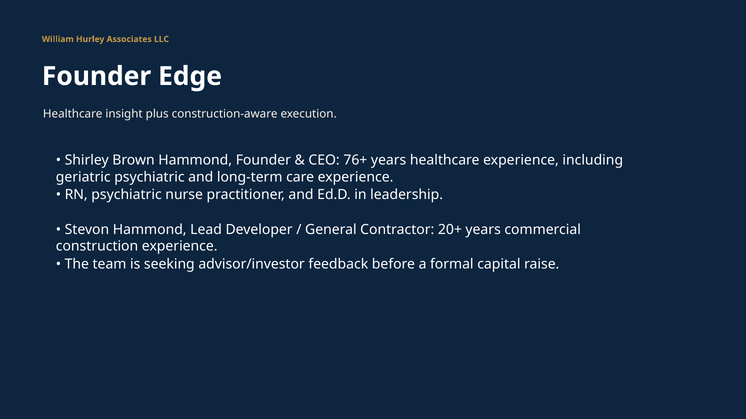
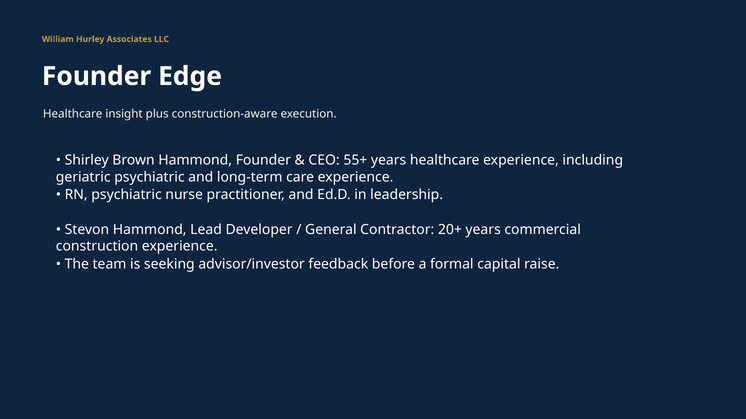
76+: 76+ -> 55+ (355, 160)
